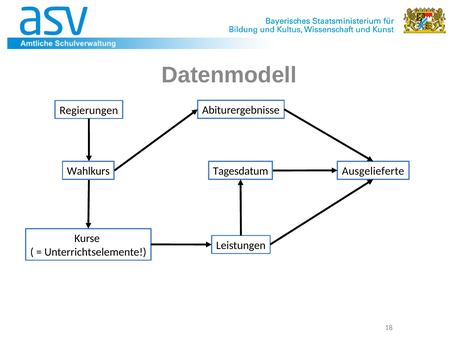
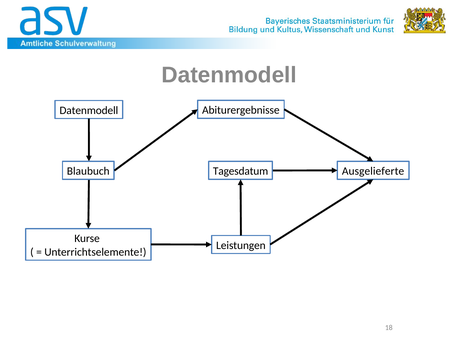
Regierungen: Regierungen -> Datenmodell (89, 110)
Wahlkurs: Wahlkurs -> Blaubuch (88, 171)
